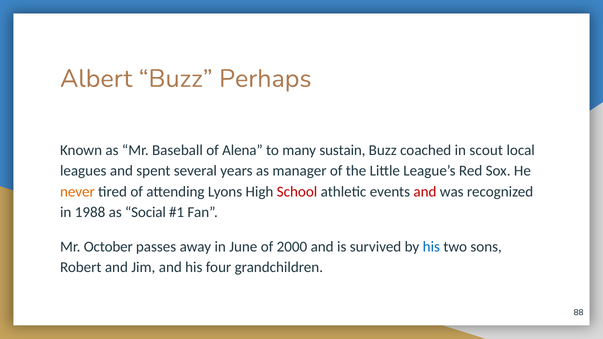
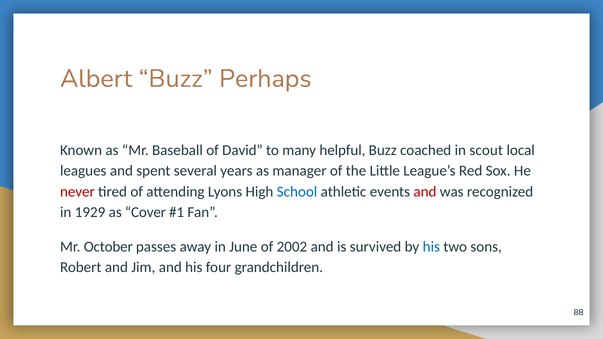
Alena: Alena -> David (242, 150)
sustain: sustain -> helpful (342, 150)
never colour: orange -> red (77, 192)
School colour: red -> blue (297, 192)
1988: 1988 -> 1929 (90, 213)
Social: Social -> Cover (145, 213)
2000: 2000 -> 2002 (292, 247)
